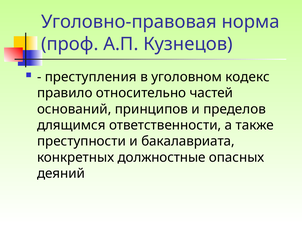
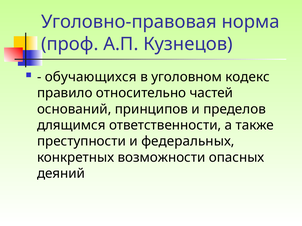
преступления: преступления -> обучающихся (91, 77)
бакалавриата: бакалавриата -> федеральных (188, 142)
должностные: должностные -> возможности (162, 158)
